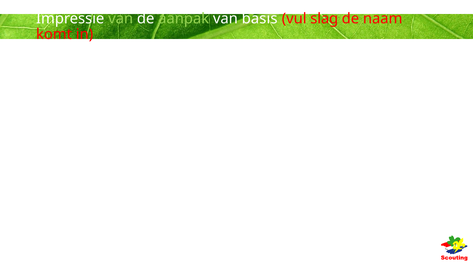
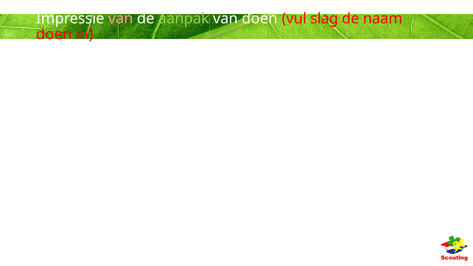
van colour: light green -> pink (121, 18)
van basis: basis -> doen (260, 18)
komt: komt -> doen (54, 34)
